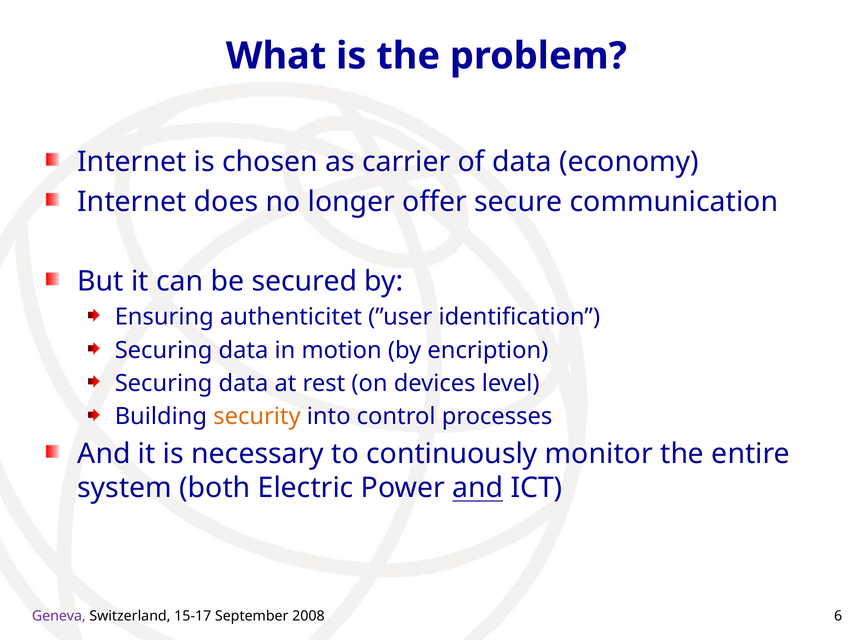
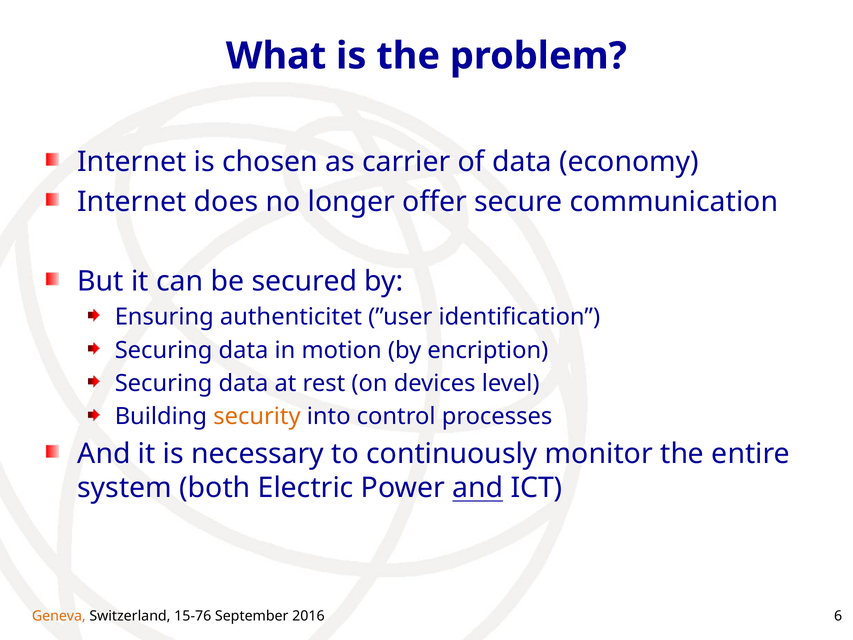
Geneva colour: purple -> orange (59, 616)
15-17: 15-17 -> 15-76 (193, 616)
2008: 2008 -> 2016 (308, 616)
